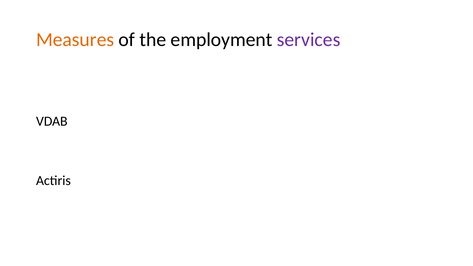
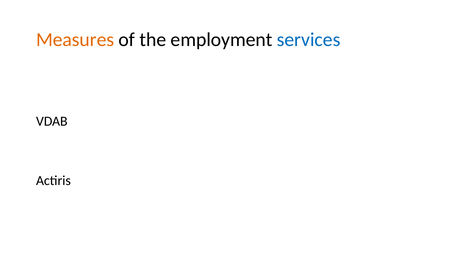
services colour: purple -> blue (309, 40)
